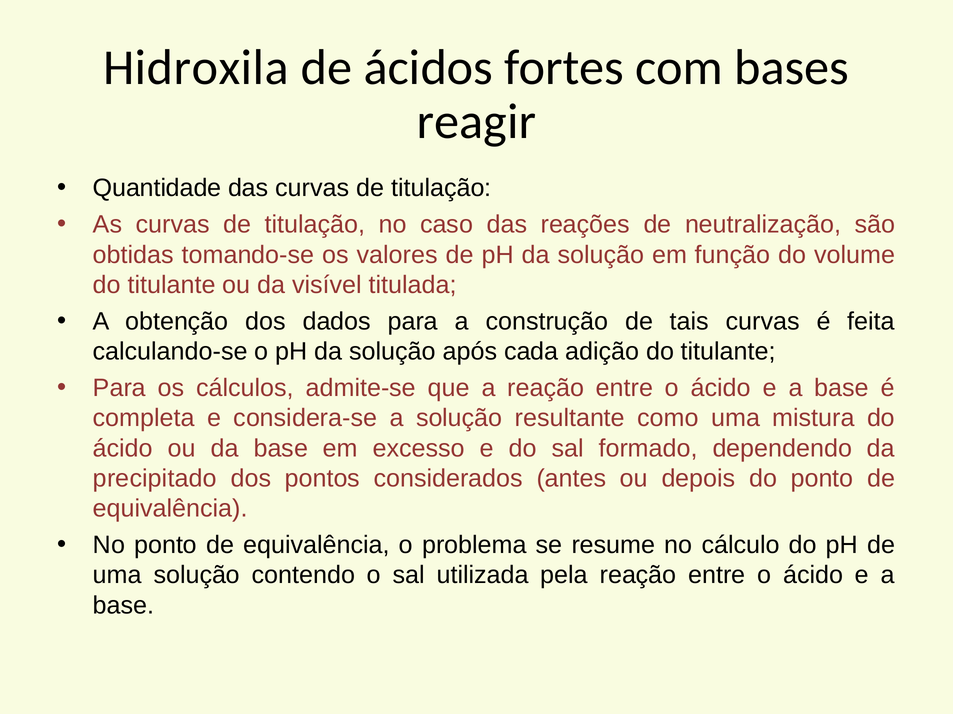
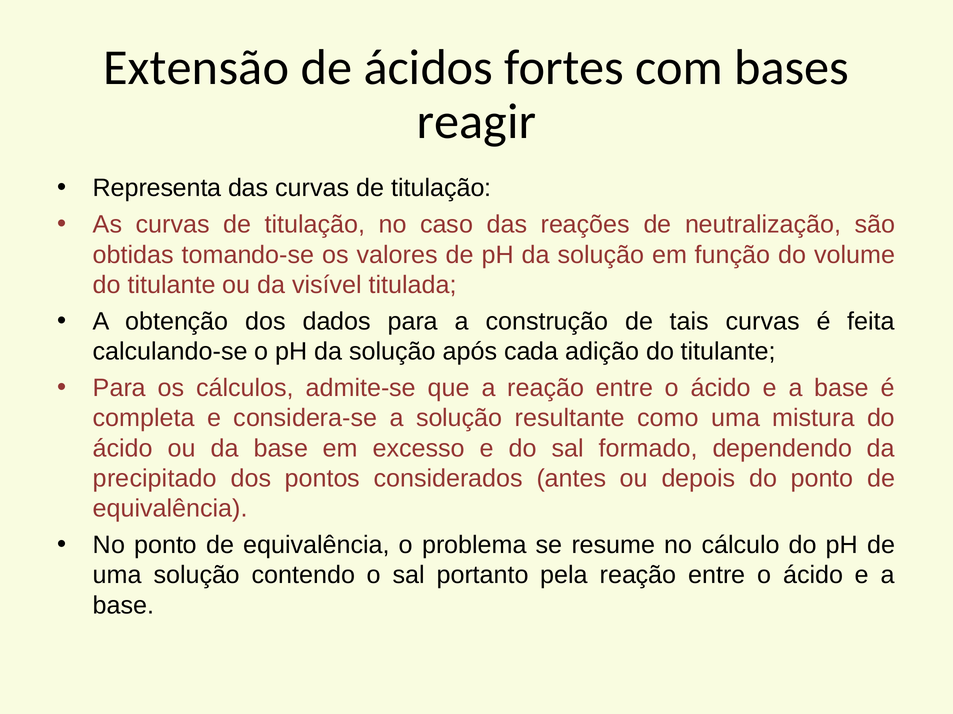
Hidroxila: Hidroxila -> Extensão (196, 68)
Quantidade: Quantidade -> Representa (157, 188)
utilizada: utilizada -> portanto (483, 576)
